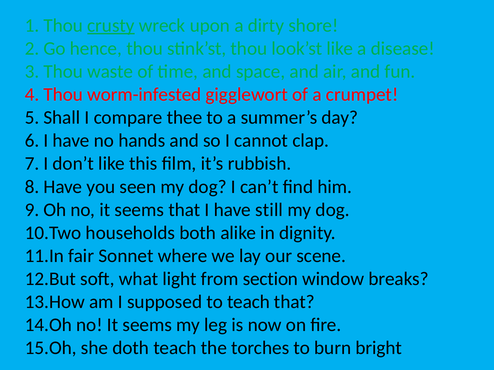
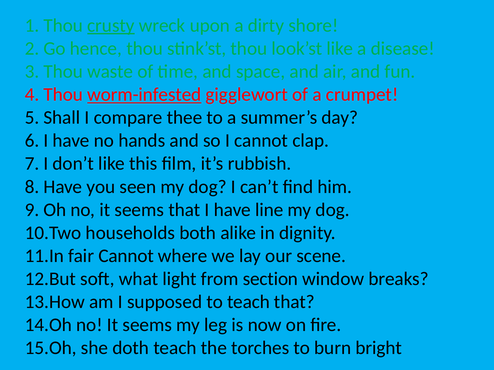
worm-infested underline: none -> present (144, 95)
still: still -> line (269, 210)
fair Sonnet: Sonnet -> Cannot (126, 256)
